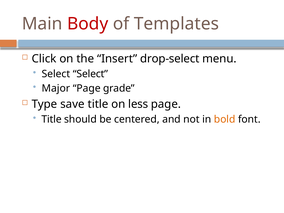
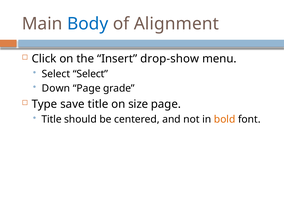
Body colour: red -> blue (88, 24)
Templates: Templates -> Alignment (176, 24)
drop-select: drop-select -> drop-show (170, 59)
Major: Major -> Down (56, 88)
less: less -> size (138, 104)
